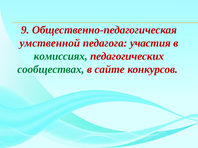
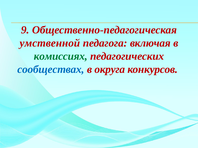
участия: участия -> включая (150, 43)
сообществах colour: green -> blue (51, 70)
сайте: сайте -> округа (110, 70)
